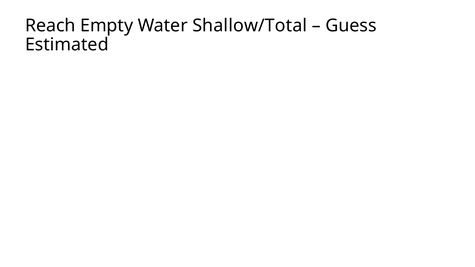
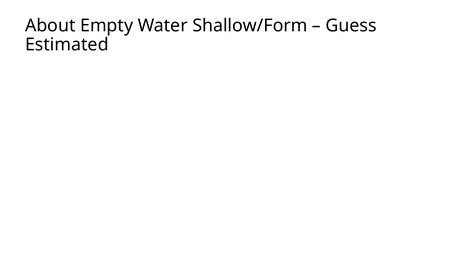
Reach: Reach -> About (50, 26)
Shallow/Total: Shallow/Total -> Shallow/Form (250, 26)
